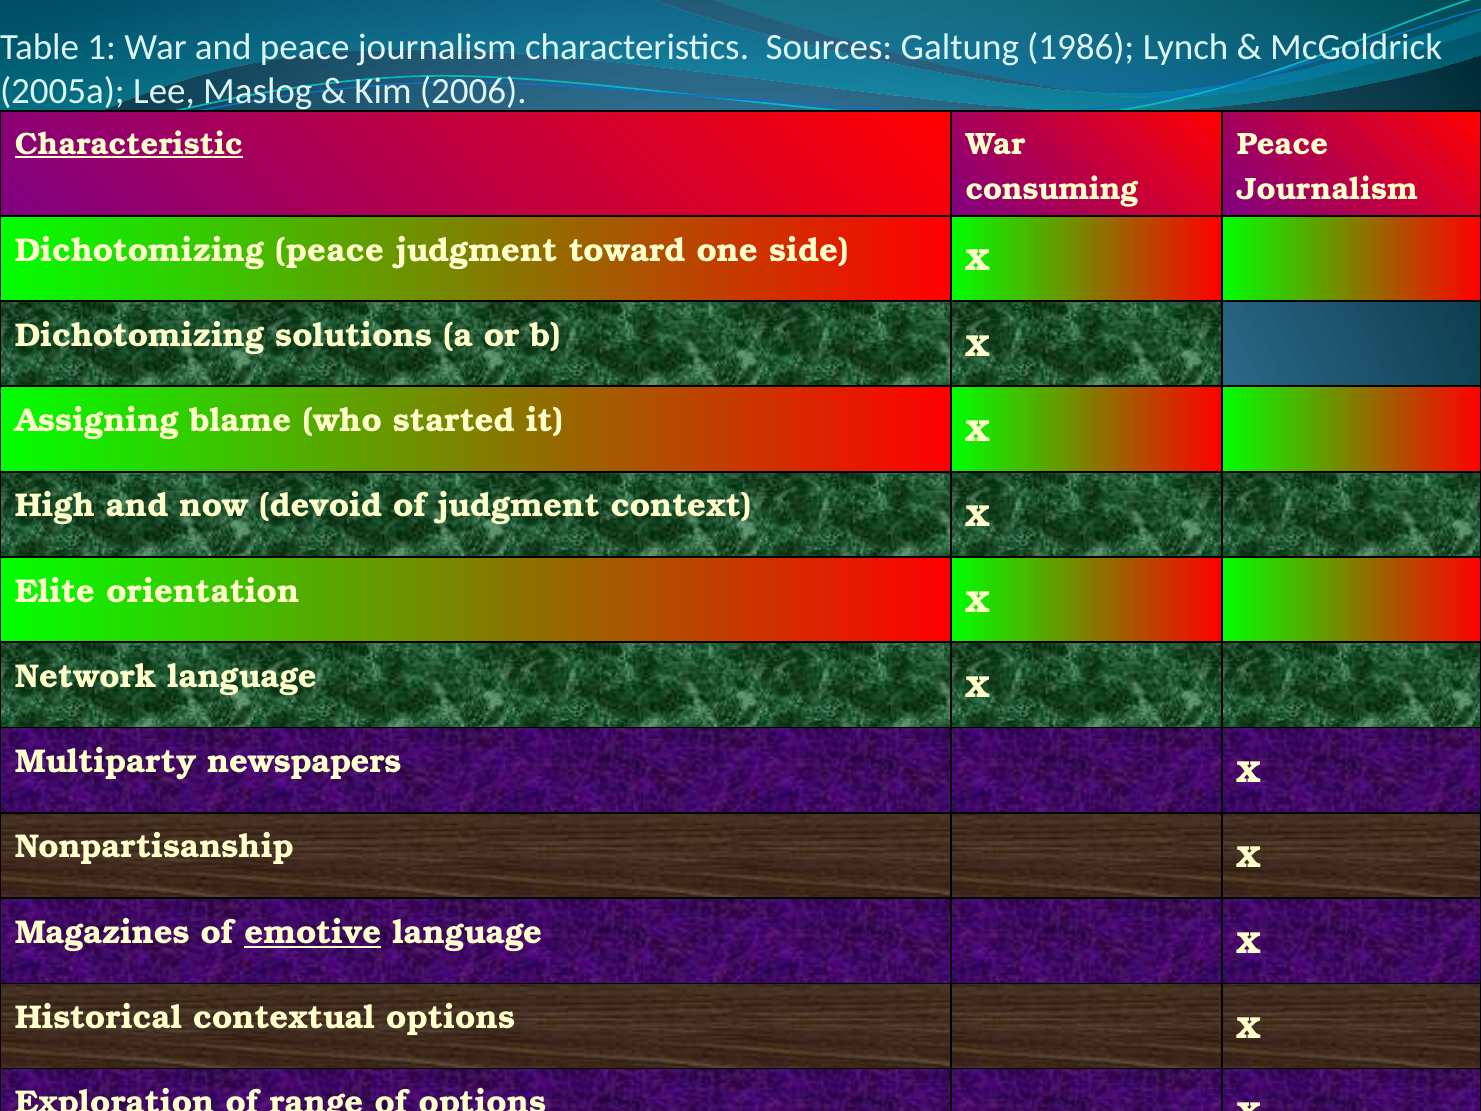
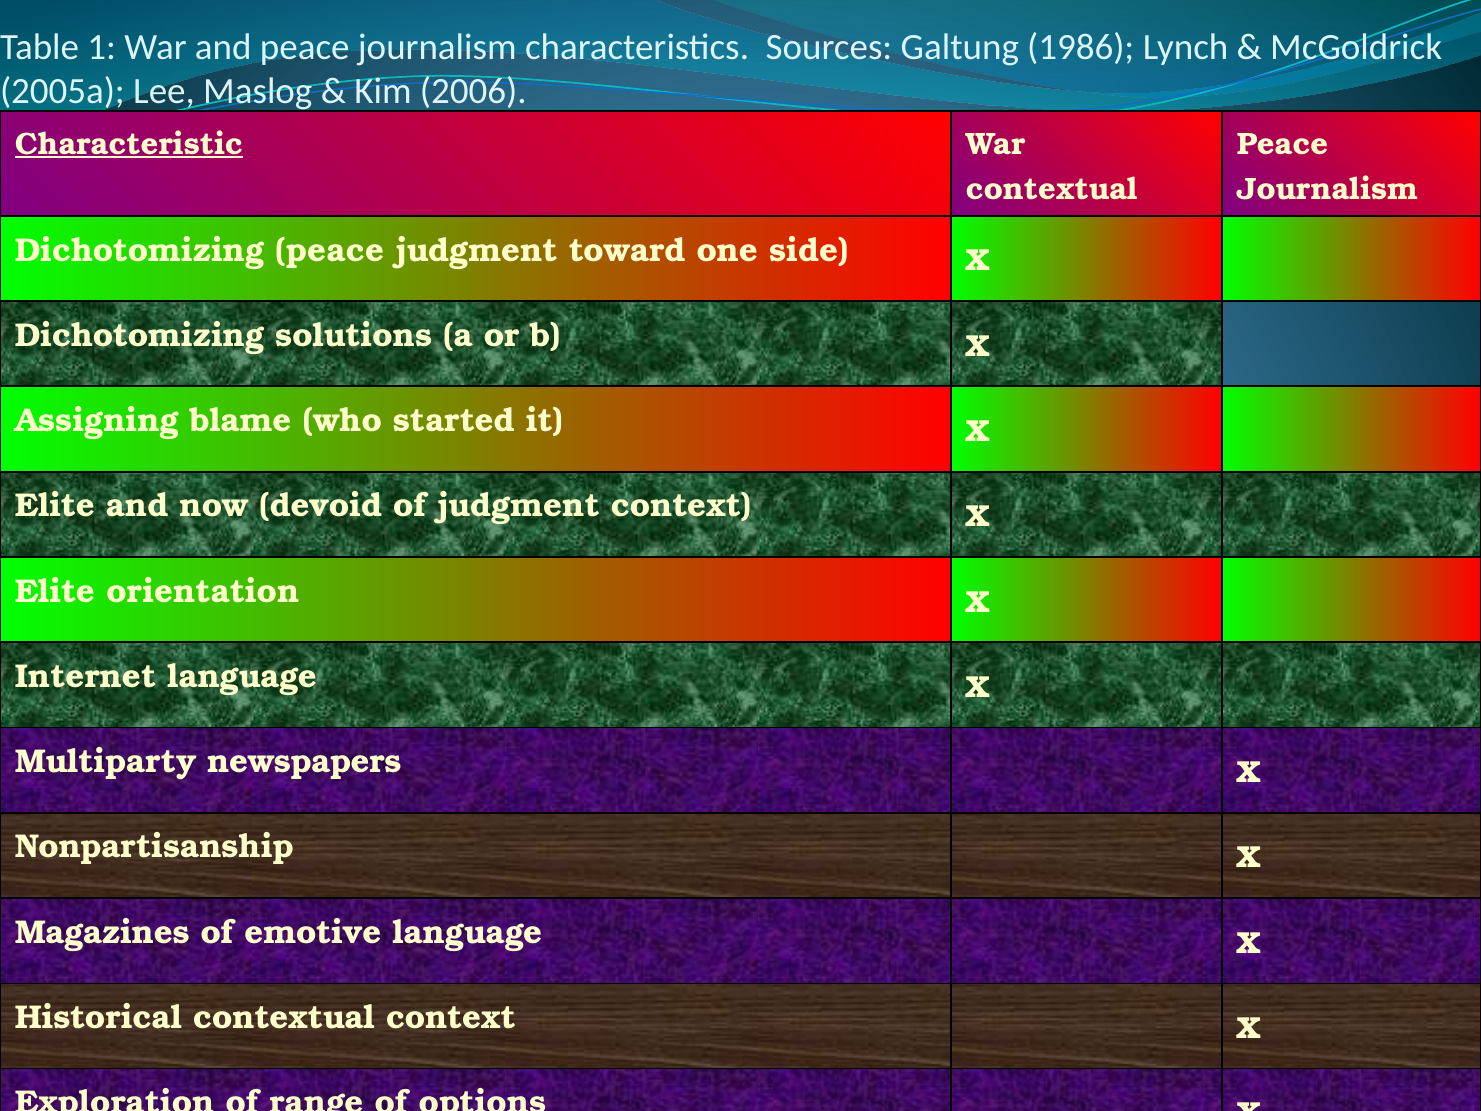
consuming: consuming -> contextual (1052, 189)
High: High -> Elite (55, 506)
Network: Network -> Internet (85, 676)
emotive underline: present -> none (313, 932)
contextual options: options -> context (451, 1018)
